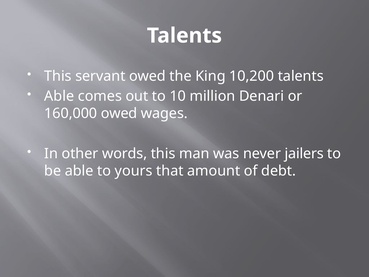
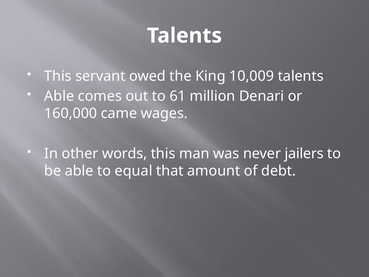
10,200: 10,200 -> 10,009 (252, 76)
10: 10 -> 61 (178, 96)
160,000 owed: owed -> came (119, 113)
yours: yours -> equal (134, 171)
